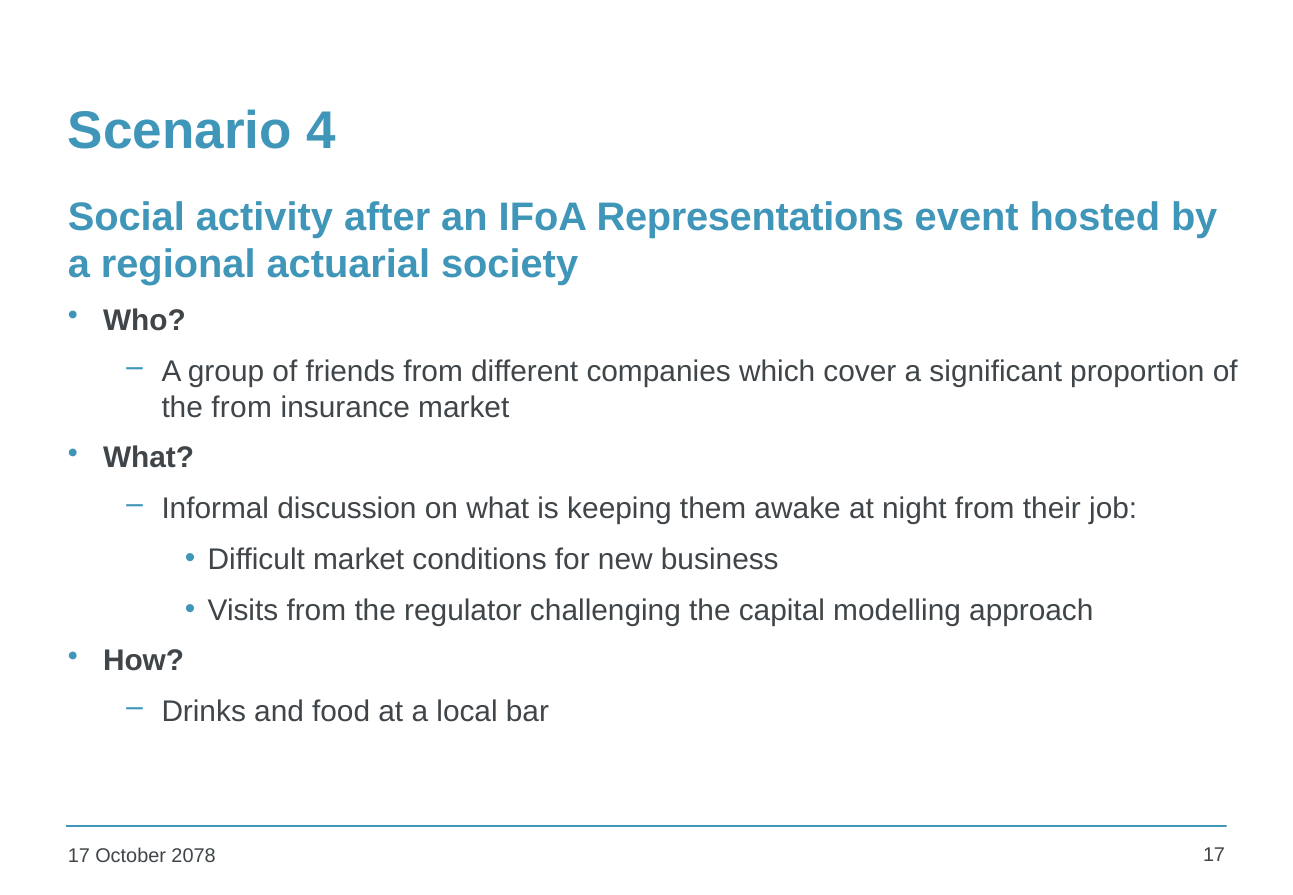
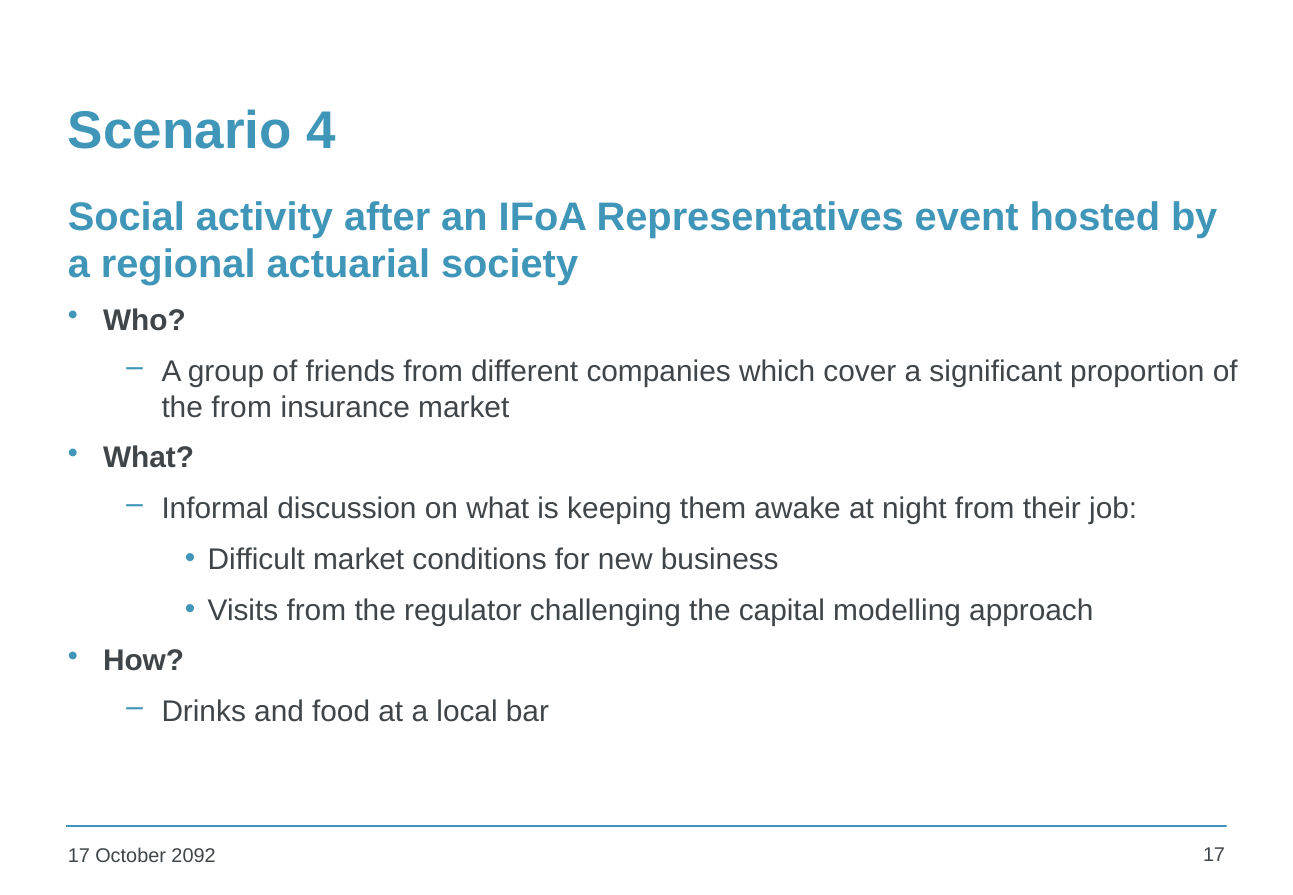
Representations: Representations -> Representatives (750, 217)
2078: 2078 -> 2092 (194, 856)
